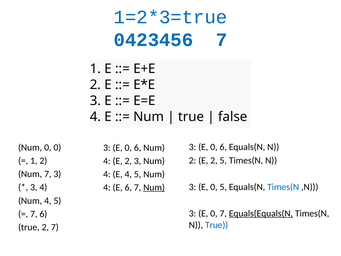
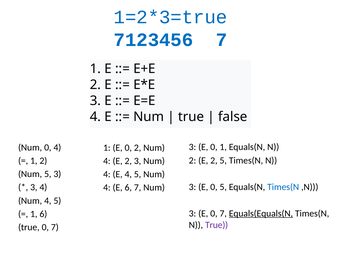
0423456: 0423456 -> 7123456 (153, 40)
6: 6 -> 1 (223, 147)
0 0: 0 -> 4 (57, 147)
3: 3 -> 1 (107, 147)
6: 6 -> 2 (138, 147)
Num 7: 7 -> 5 (48, 174)
Num underline: present -> none (154, 187)
7: 7 -> 1 (34, 214)
True colour: blue -> purple (217, 225)
true 2: 2 -> 0 (45, 227)
